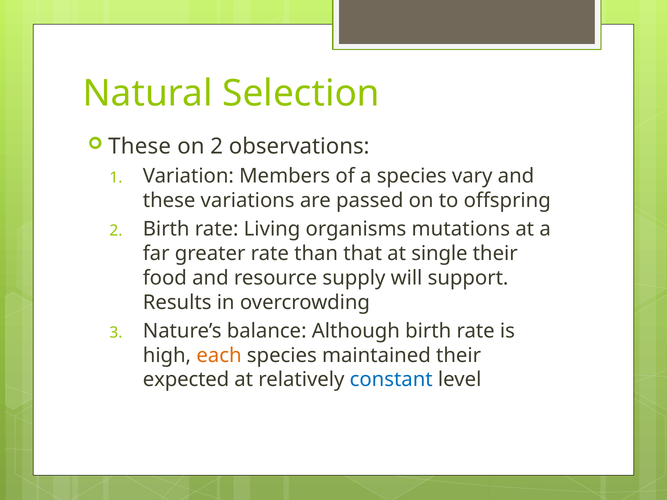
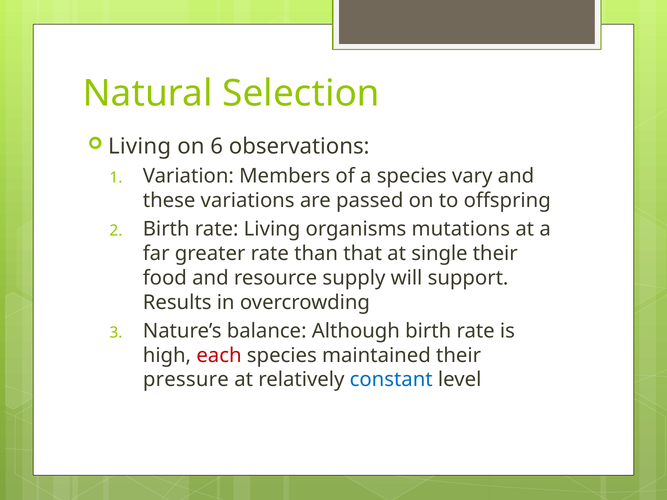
These: These -> Living (140, 147)
on 2: 2 -> 6 (217, 147)
each colour: orange -> red (219, 355)
expected: expected -> pressure (186, 380)
